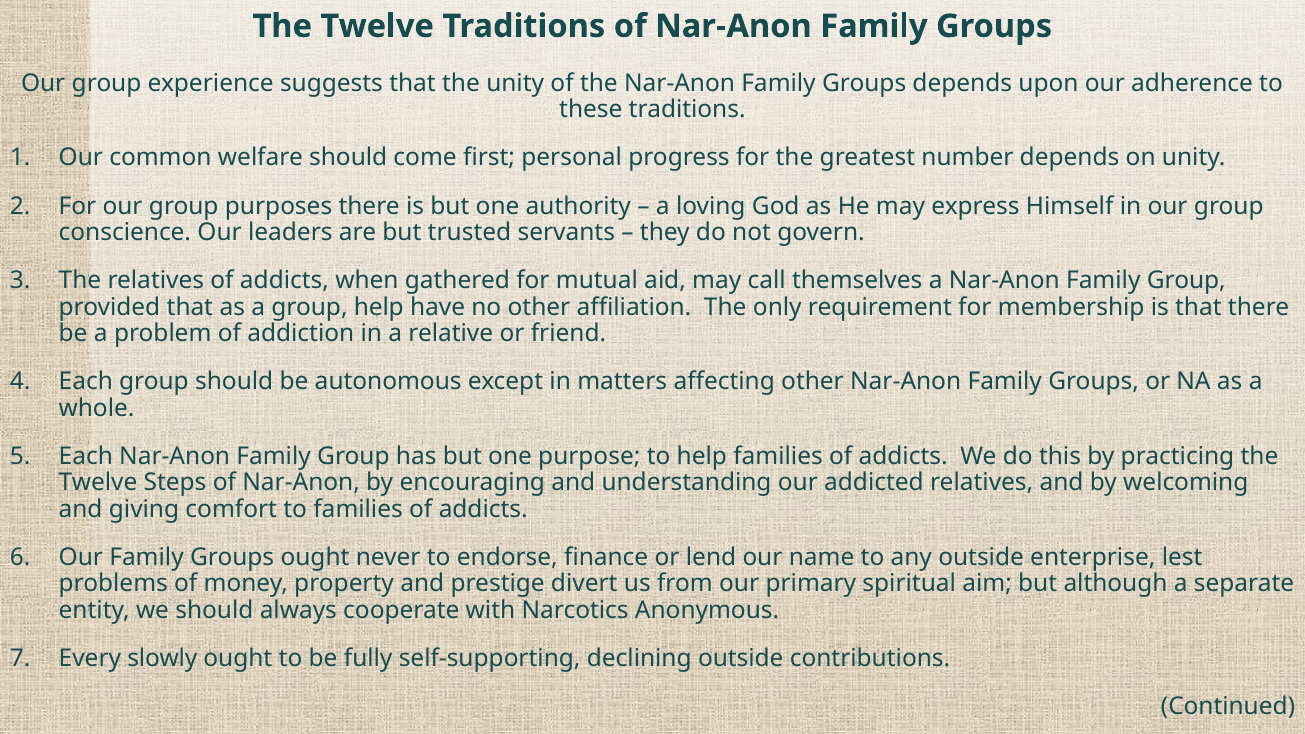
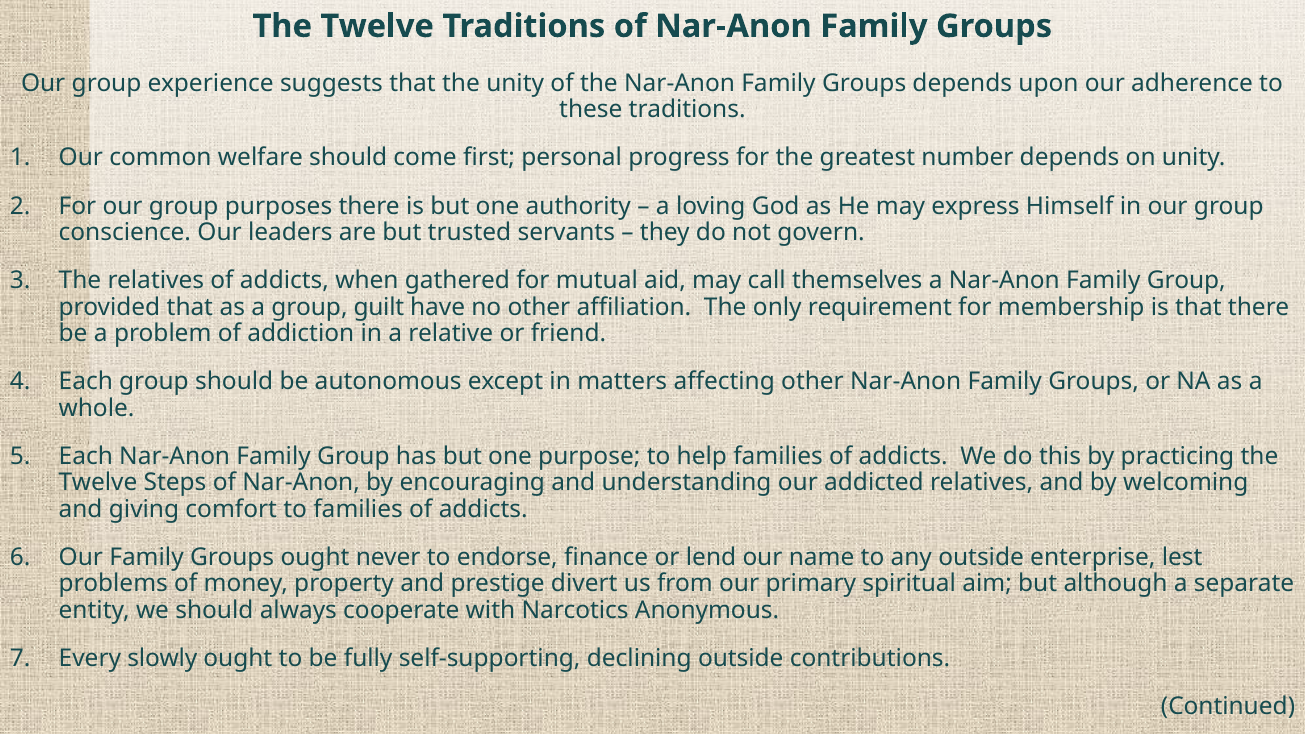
group help: help -> guilt (379, 307)
